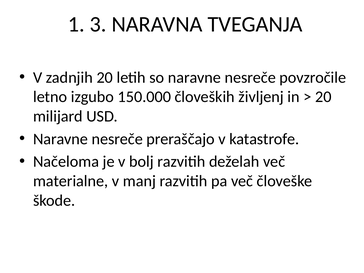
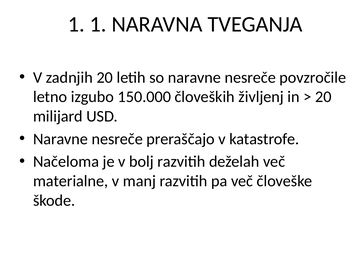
1 3: 3 -> 1 (98, 24)
